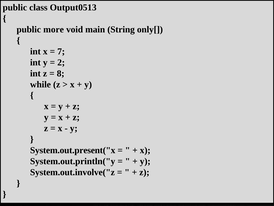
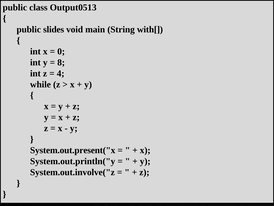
more: more -> slides (54, 29)
only[: only[ -> with[ (150, 29)
7: 7 -> 0 (61, 51)
2: 2 -> 8 (61, 62)
8: 8 -> 4 (61, 73)
